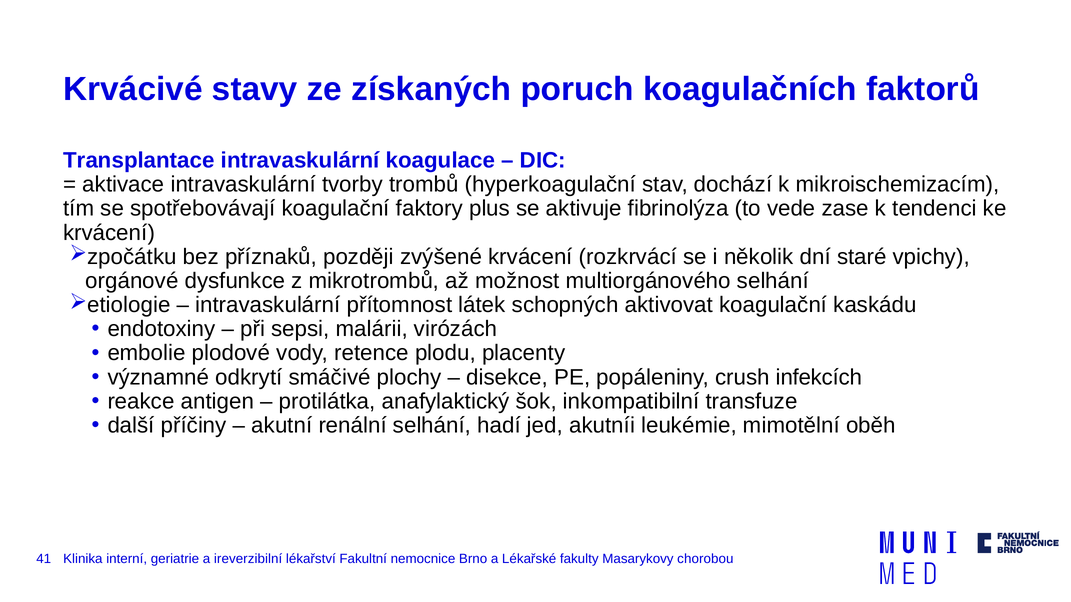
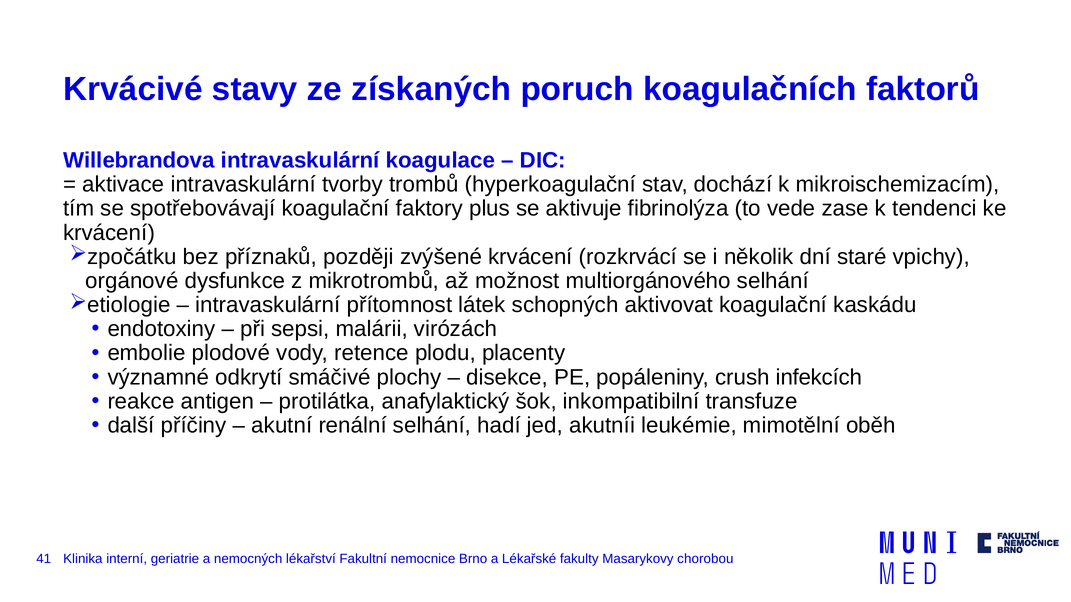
Transplantace: Transplantace -> Willebrandova (139, 161)
ireverzibilní: ireverzibilní -> nemocných (248, 559)
